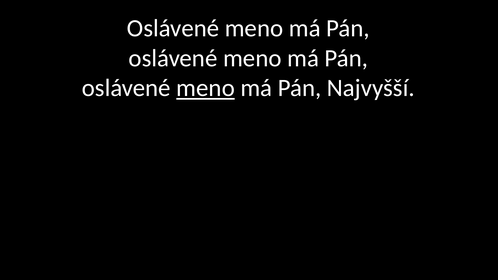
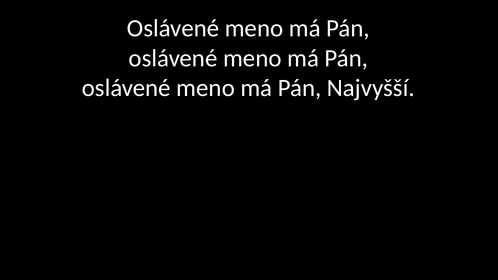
meno underline: present -> none (206, 88)
